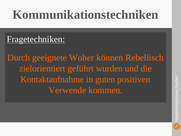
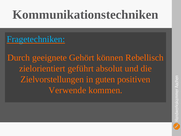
Fragetechniken colour: white -> light blue (36, 39)
Woher: Woher -> Gehört (82, 57)
wurden: wurden -> absolut (109, 68)
Kontaktaufnahme: Kontaktaufnahme -> Zielvorstellungen (52, 79)
